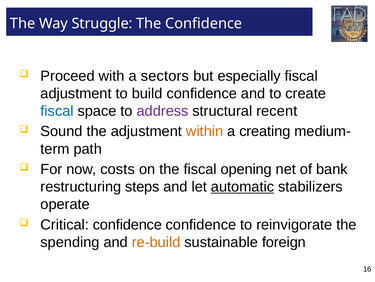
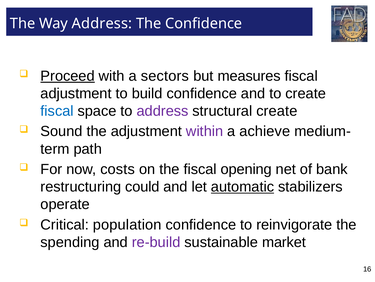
Way Struggle: Struggle -> Address (102, 23)
Proceed underline: none -> present (68, 76)
especially: especially -> measures (249, 76)
structural recent: recent -> create (277, 111)
within colour: orange -> purple (205, 131)
creating: creating -> achieve (265, 131)
steps: steps -> could (142, 186)
Critical confidence: confidence -> population (127, 224)
re-build colour: orange -> purple (156, 242)
foreign: foreign -> market (284, 242)
